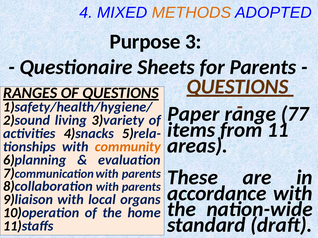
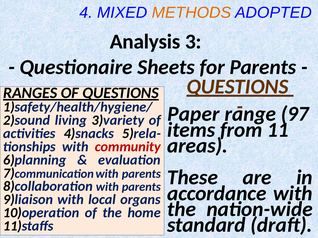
Purpose: Purpose -> Analysis (145, 42)
77: 77 -> 97 (295, 114)
community colour: orange -> red (128, 147)
